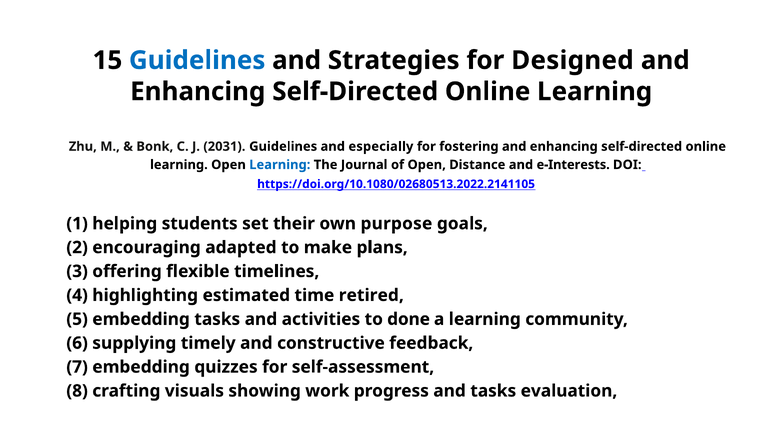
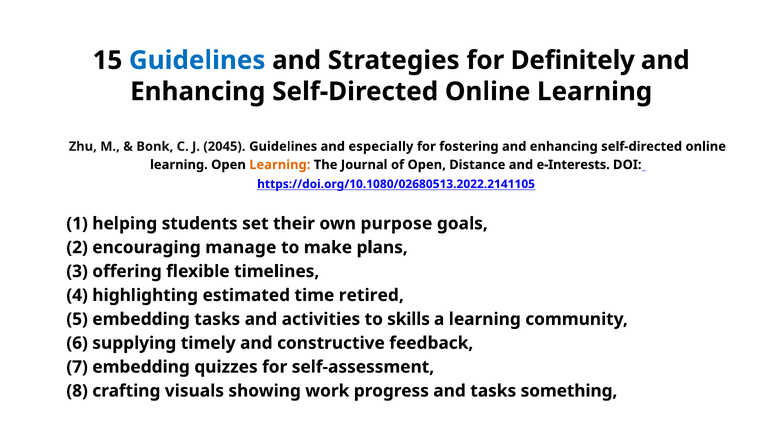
Designed: Designed -> Definitely (573, 60)
2031: 2031 -> 2045 (224, 146)
Learning colour: blue -> orange (280, 165)
adapted: adapted -> manage (241, 247)
done: done -> skills (409, 319)
evaluation: evaluation -> something (569, 391)
